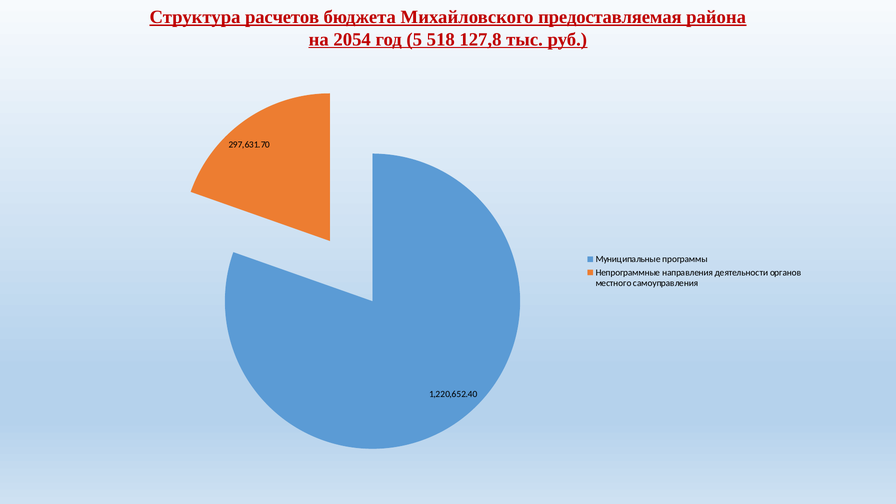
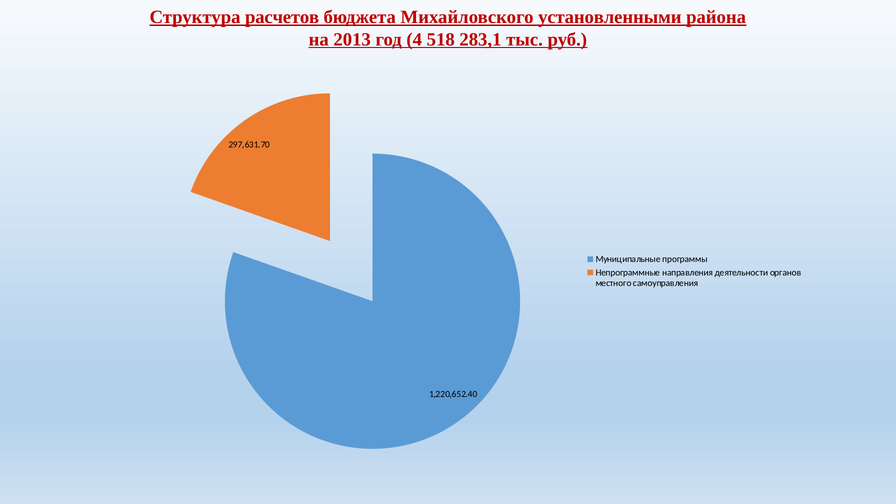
предоставляемая: предоставляемая -> установленными (610, 17)
2054: 2054 -> 2013 (352, 39)
5: 5 -> 4 (414, 39)
127,8: 127,8 -> 283,1 (480, 39)
